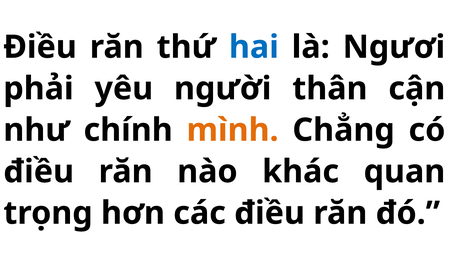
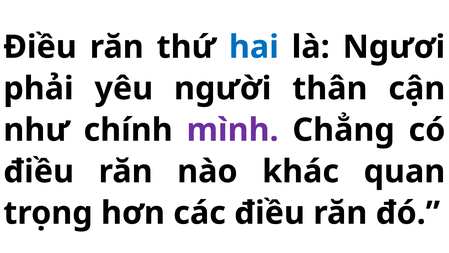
mình colour: orange -> purple (233, 130)
